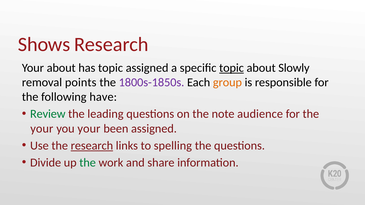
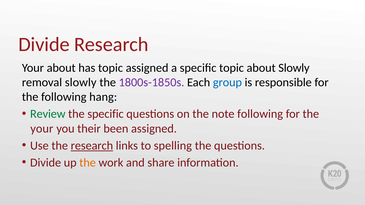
Shows: Shows -> Divide (44, 45)
topic underline: present -> none (232, 68)
removal points: points -> slowly (81, 83)
group colour: orange -> blue (227, 83)
have: have -> hang (103, 97)
the leading: leading -> specific (106, 114)
note audience: audience -> following (260, 114)
you your: your -> their (89, 129)
the colour: green -> orange (88, 163)
